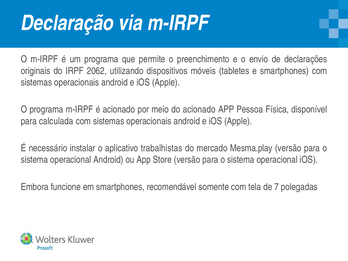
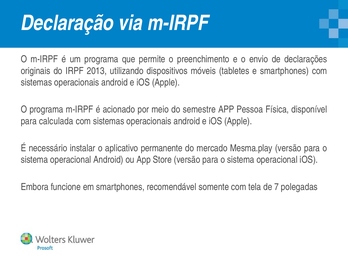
2062: 2062 -> 2013 (97, 71)
do acionado: acionado -> semestre (199, 109)
trabalhistas: trabalhistas -> permanente (162, 148)
